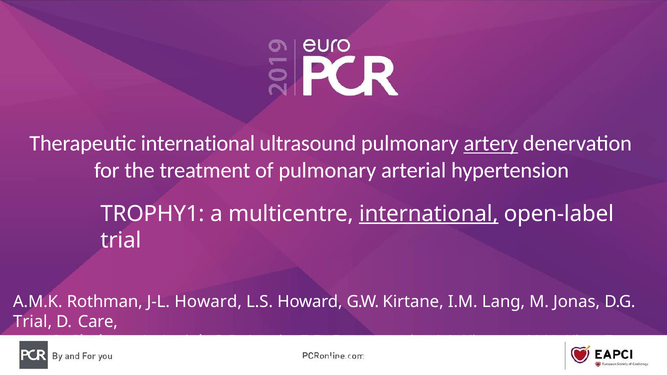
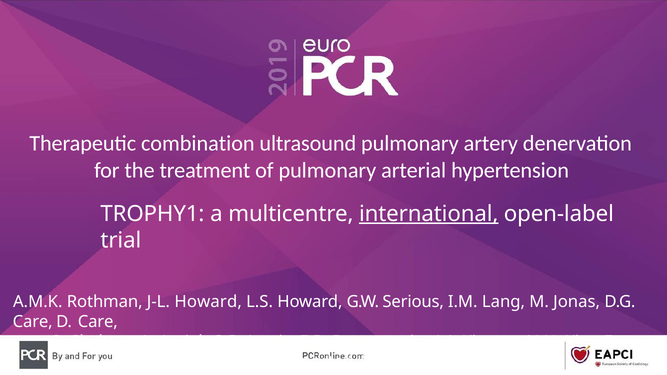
Therapeutic international: international -> combination (198, 144)
artery underline: present -> none (491, 144)
G.W Kirtane: Kirtane -> Serious (413, 302)
Trial: Trial -> Care (33, 322)
